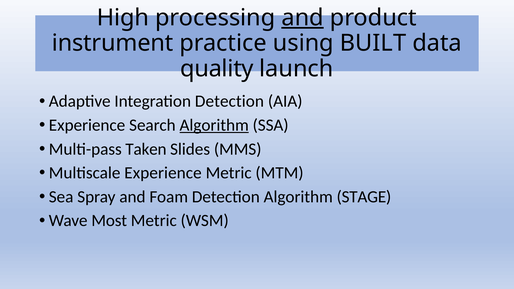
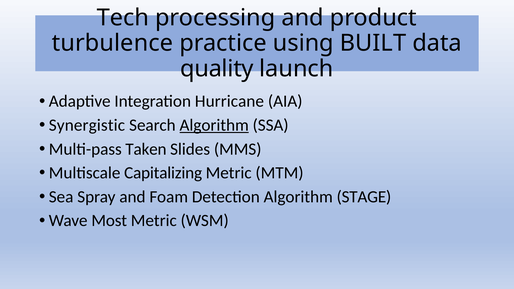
High: High -> Tech (123, 18)
and underline: present -> none (303, 18)
instrument: instrument -> turbulence (112, 43)
Integration Detection: Detection -> Hurricane (229, 101)
Experience: Experience -> Synergistic (87, 125)
Multiscale Experience: Experience -> Capitalizing (163, 173)
